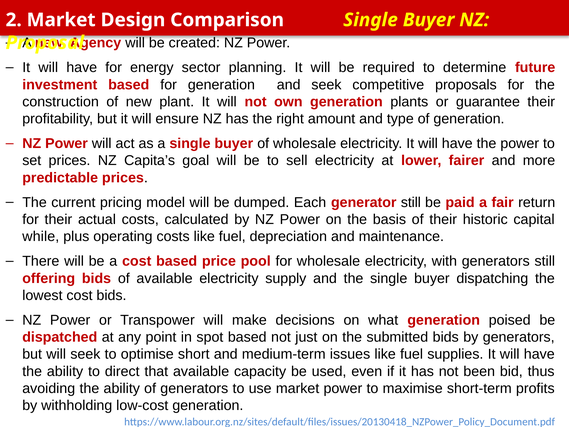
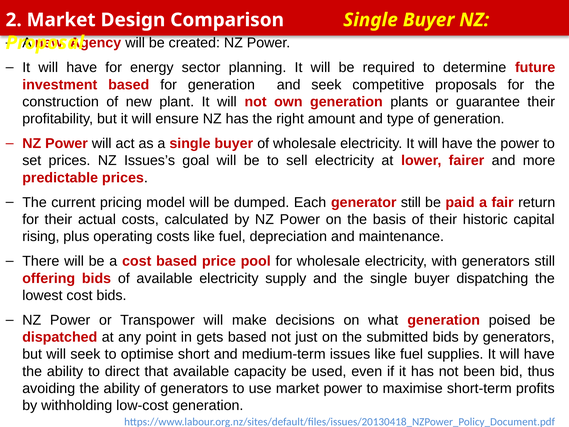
Capita’s: Capita’s -> Issues’s (150, 161)
while: while -> rising (41, 236)
spot: spot -> gets (210, 337)
